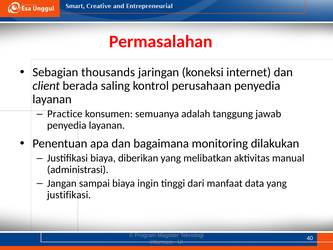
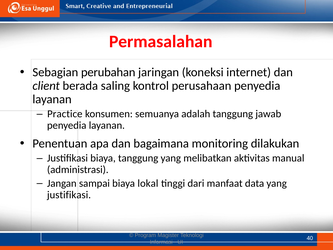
thousands: thousands -> perubahan (108, 72)
biaya diberikan: diberikan -> tanggung (138, 158)
ingin: ingin -> lokal (148, 183)
